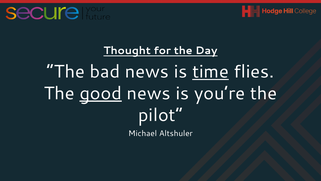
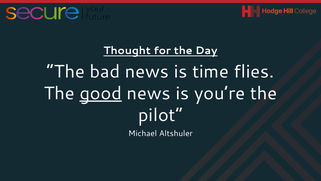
time underline: present -> none (211, 71)
